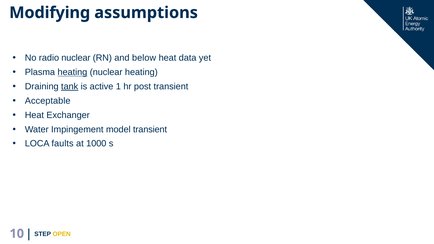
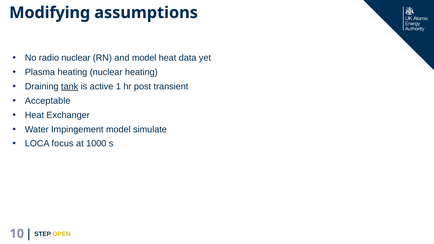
and below: below -> model (144, 58)
heating underline: present -> none (72, 72)
model transient: transient -> simulate (150, 129)
faults: faults -> focus (63, 144)
